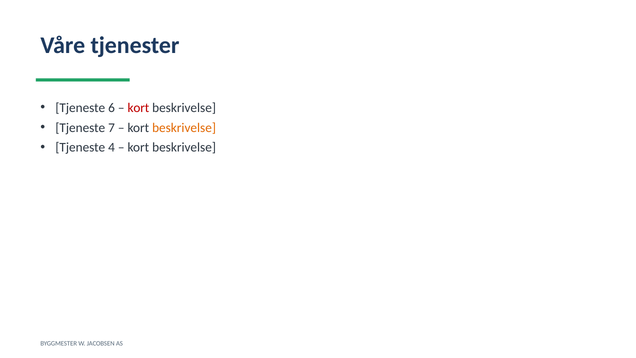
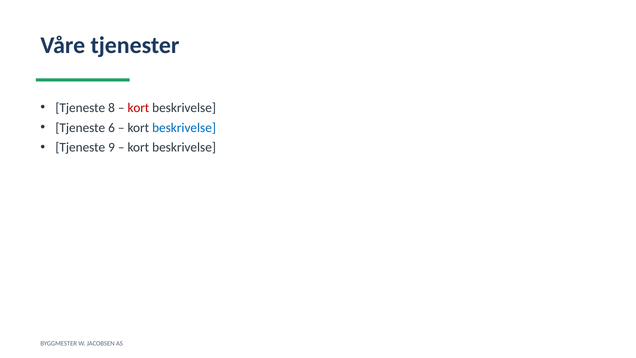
6: 6 -> 8 (112, 108)
7: 7 -> 6 (112, 128)
beskrivelse colour: orange -> blue (184, 128)
4: 4 -> 9 (112, 147)
